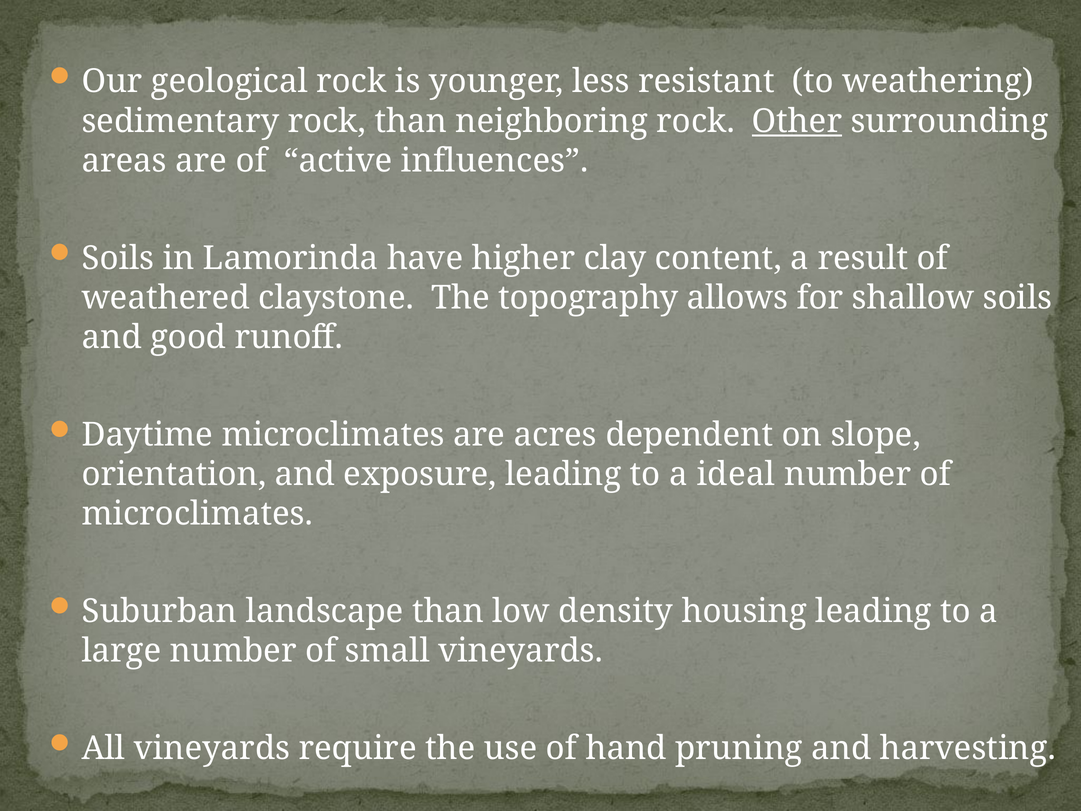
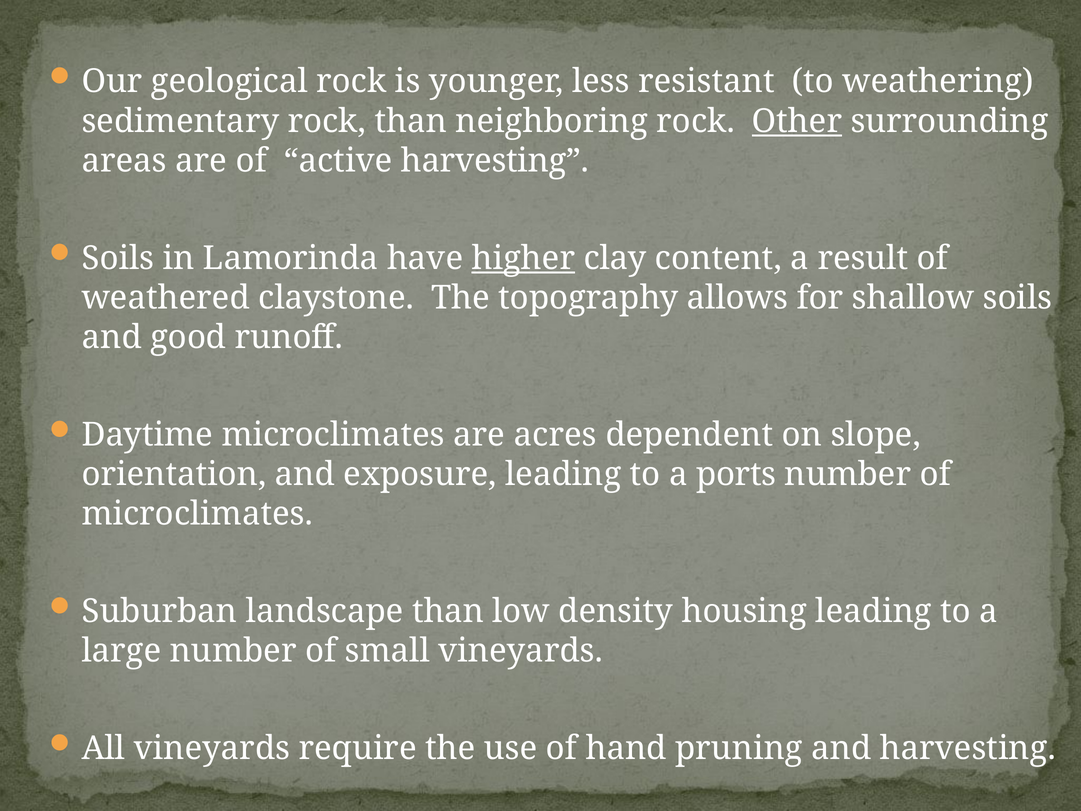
active influences: influences -> harvesting (495, 161)
higher underline: none -> present (523, 258)
ideal: ideal -> ports (736, 474)
